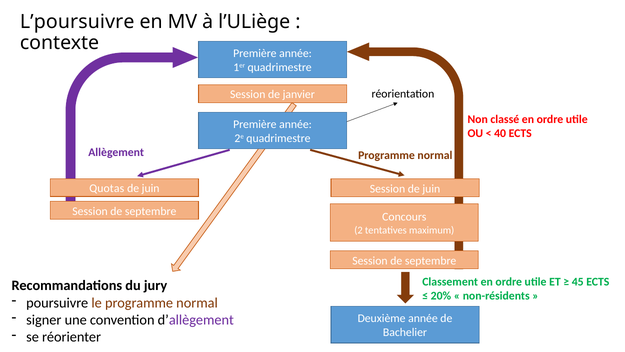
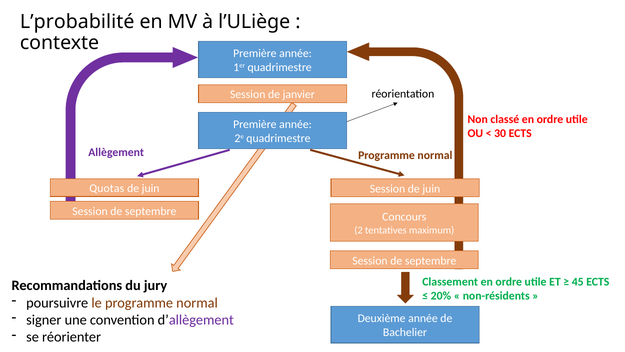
L’poursuivre: L’poursuivre -> L’probabilité (77, 22)
40: 40 -> 30 (500, 133)
